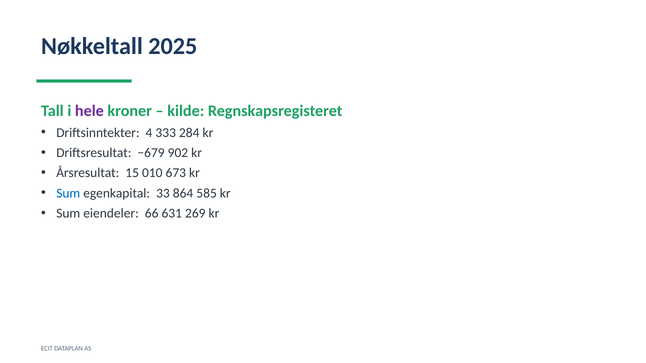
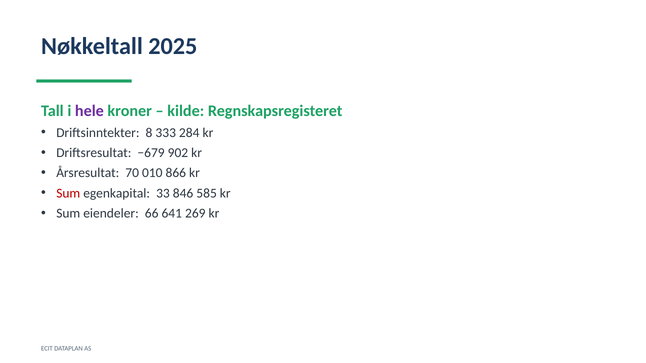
4: 4 -> 8 (149, 133)
15: 15 -> 70 (132, 173)
673: 673 -> 866 (176, 173)
Sum colour: blue -> red (68, 193)
864: 864 -> 846 (183, 193)
631: 631 -> 641 (172, 214)
